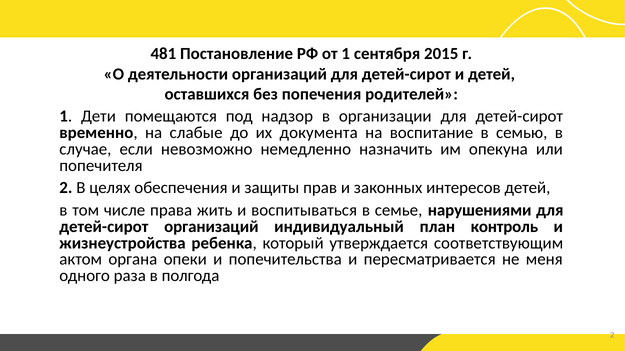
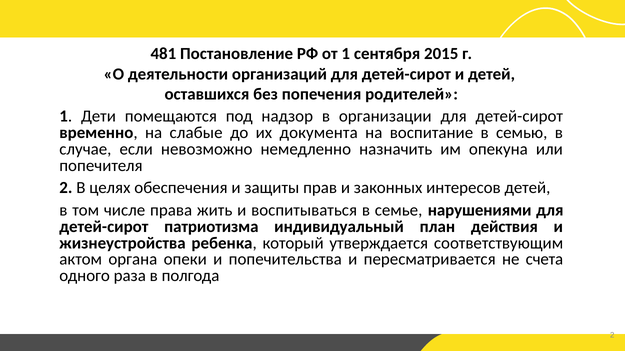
детей-сирот организаций: организаций -> патриотизма (211, 227)
контроль: контроль -> действия (504, 227)
меня: меня -> счета (544, 260)
